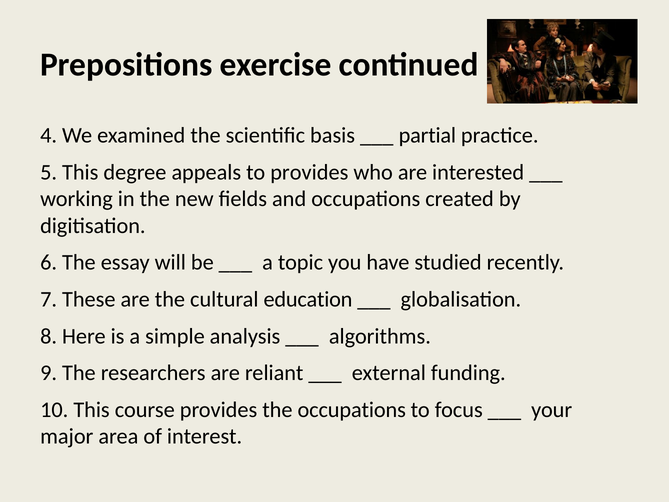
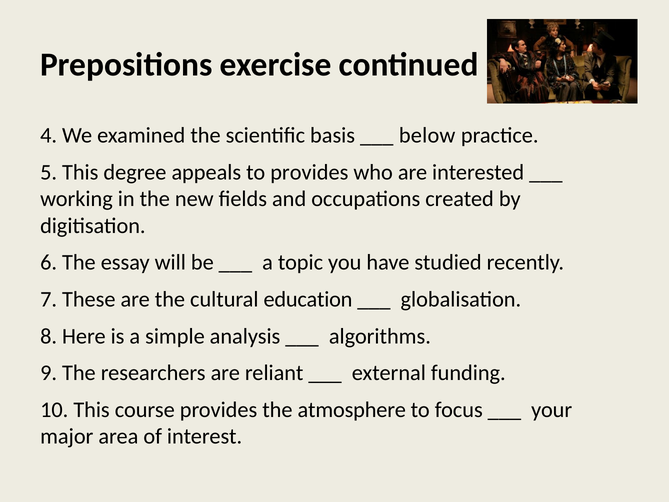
partial: partial -> below (427, 135)
the occupations: occupations -> atmosphere (352, 410)
